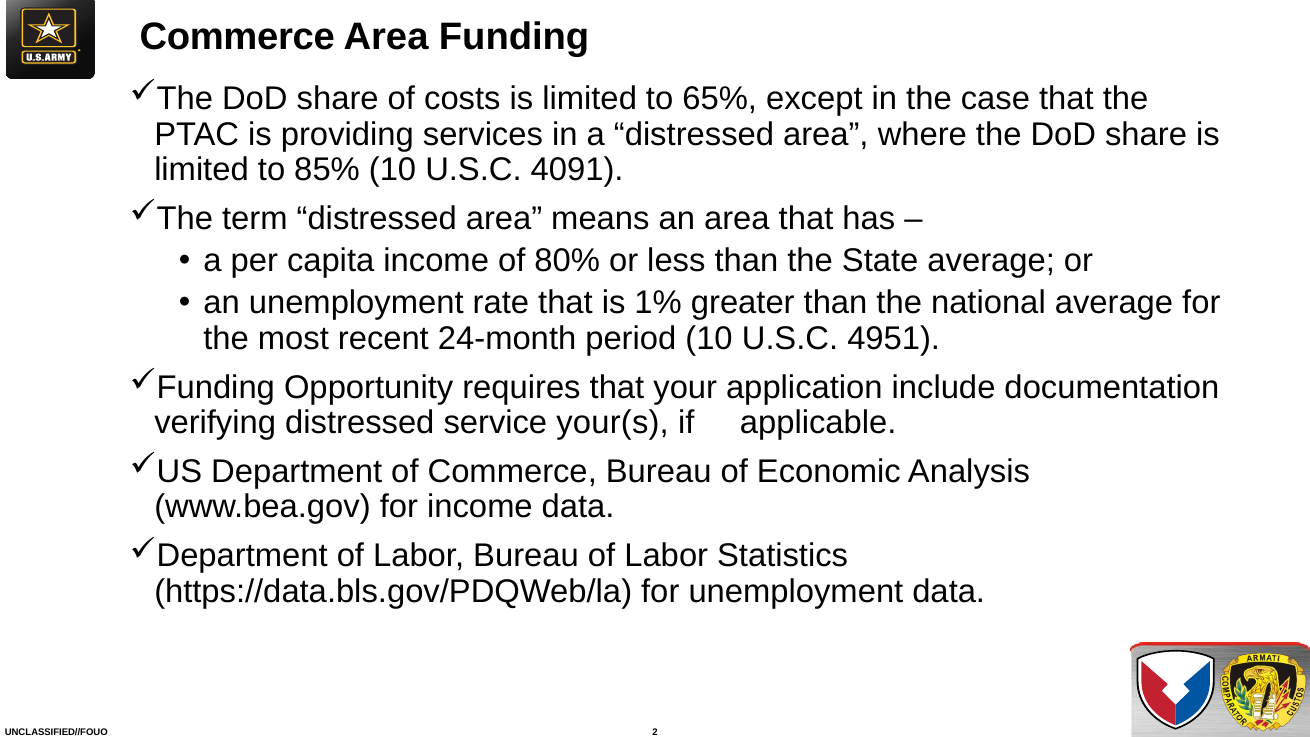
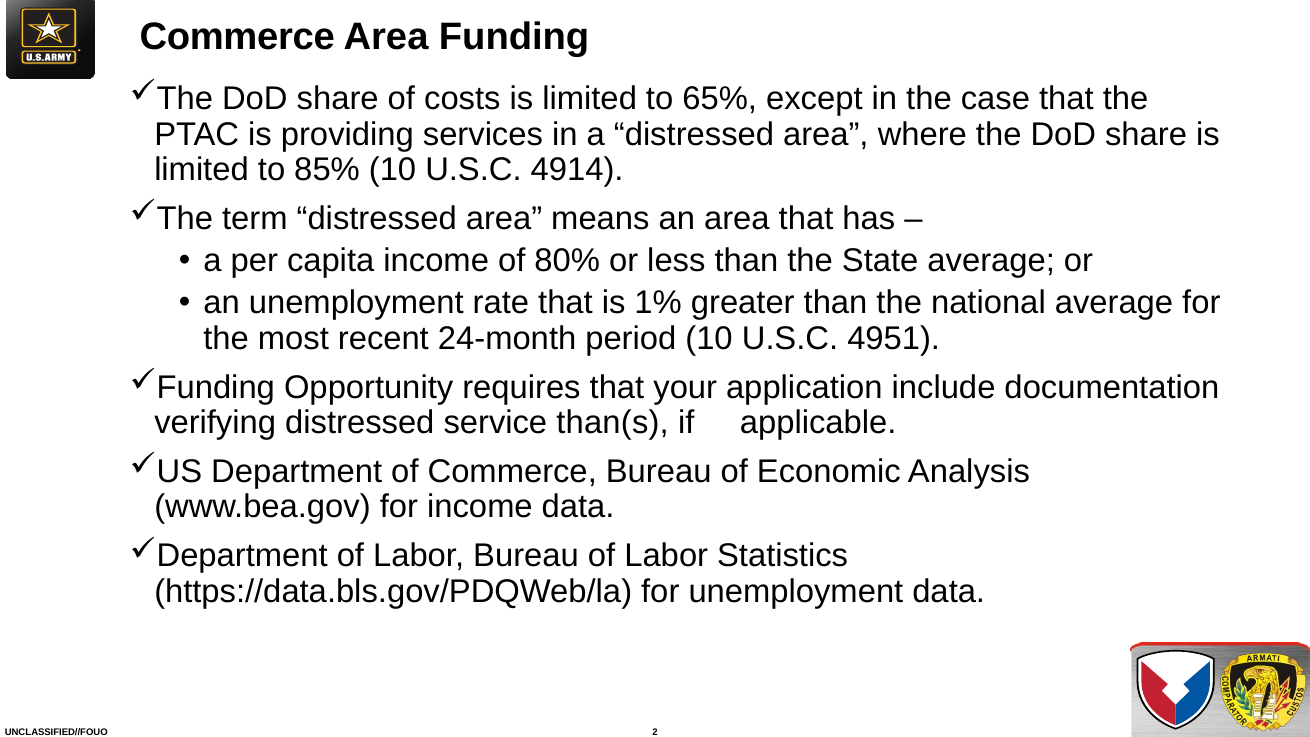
4091: 4091 -> 4914 (577, 170)
your(s: your(s -> than(s (613, 423)
